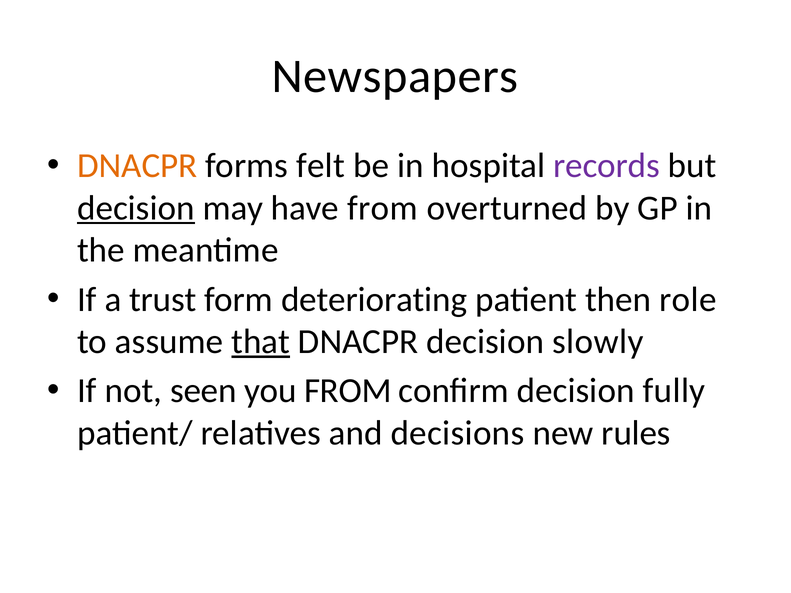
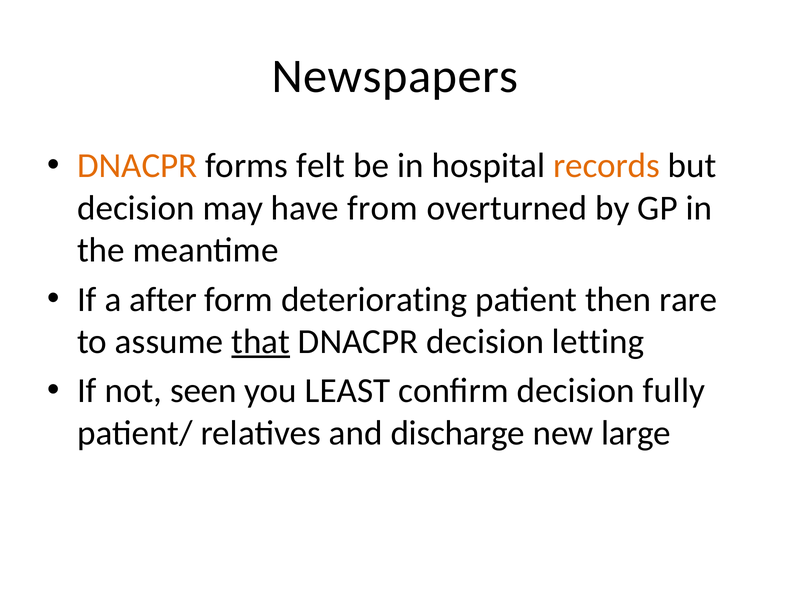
records colour: purple -> orange (607, 166)
decision underline: present -> none (136, 208)
trust: trust -> after (163, 300)
role: role -> rare (688, 300)
slowly: slowly -> letting (598, 342)
you FROM: FROM -> LEAST (348, 391)
decisions: decisions -> discharge (458, 433)
rules: rules -> large (636, 433)
